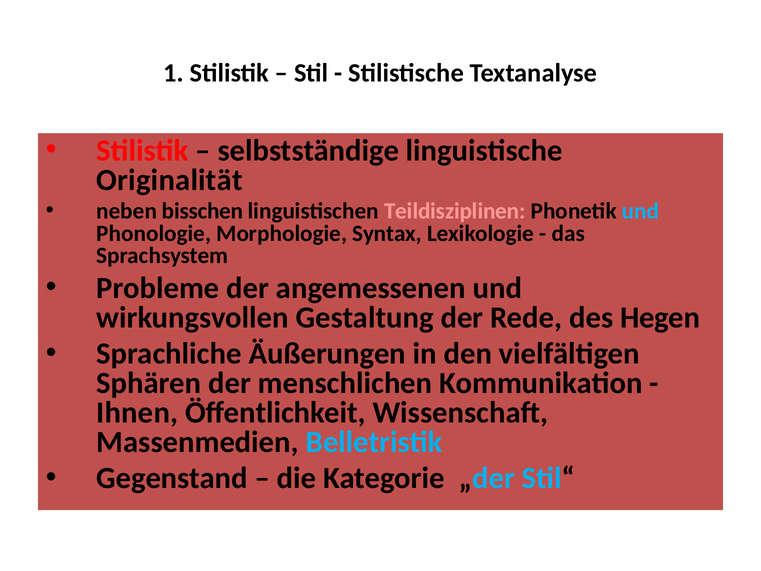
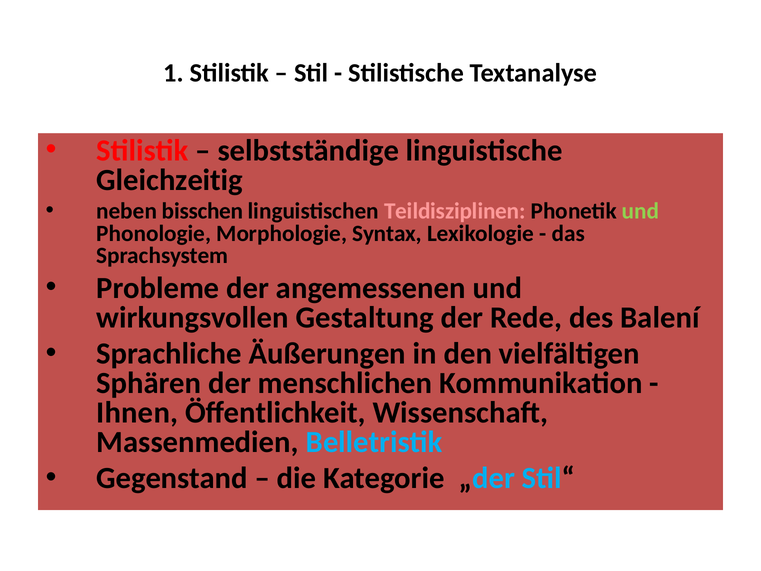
Originalität: Originalität -> Gleichzeitig (170, 180)
und colour: light blue -> light green (641, 211)
Hegen: Hegen -> Balení (660, 317)
